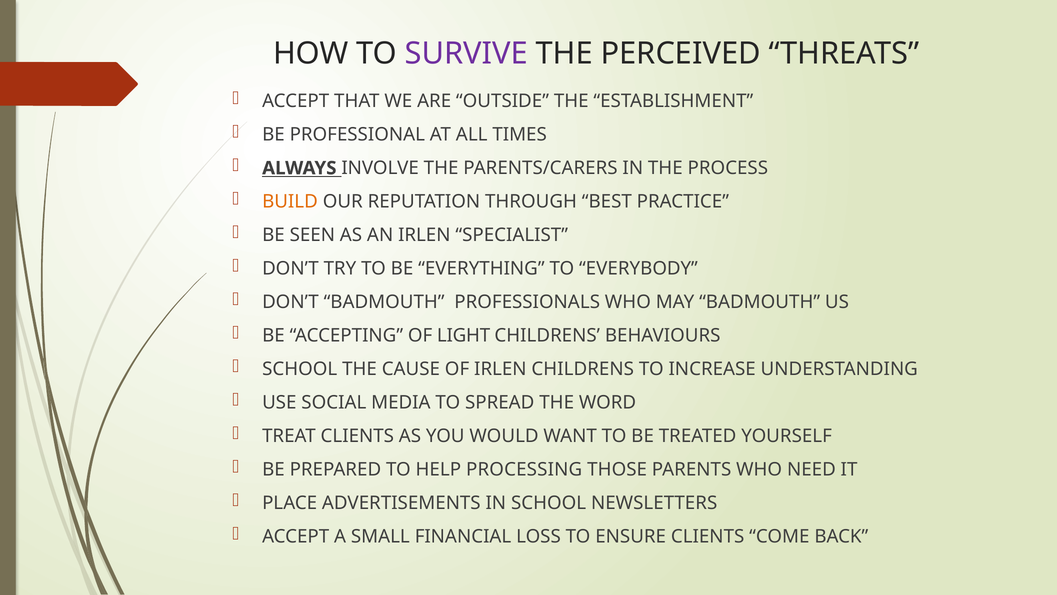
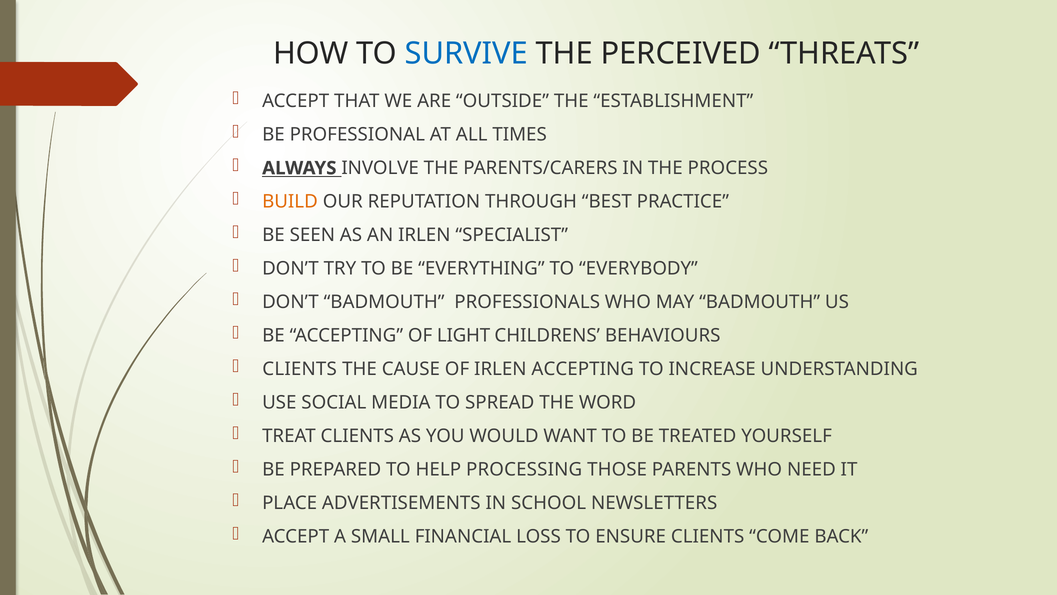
SURVIVE colour: purple -> blue (466, 53)
SCHOOL: SCHOOL -> CLIENTS (300, 369)
IRLEN CHILDRENS: CHILDRENS -> ACCEPTING (583, 369)
